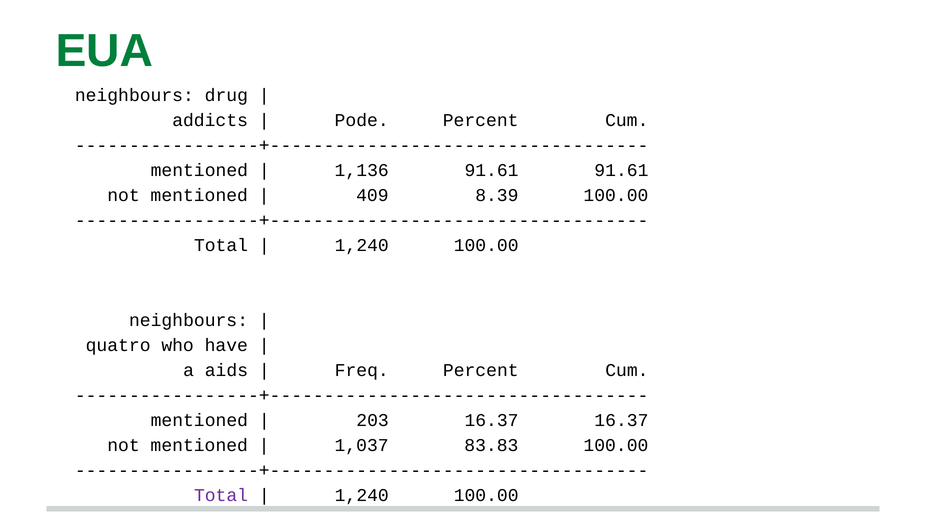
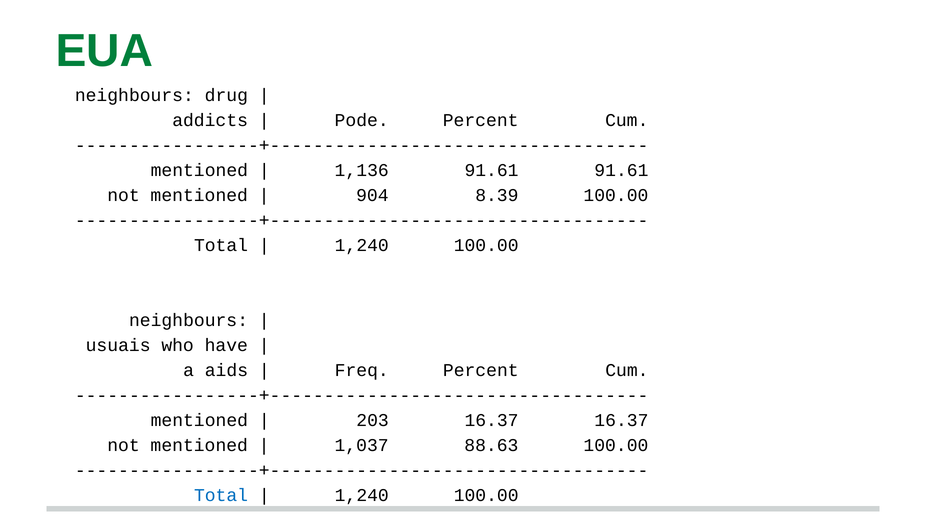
409: 409 -> 904 (372, 195)
quatro: quatro -> usuais (118, 345)
83.83: 83.83 -> 88.63 (491, 445)
Total colour: purple -> blue (221, 495)
